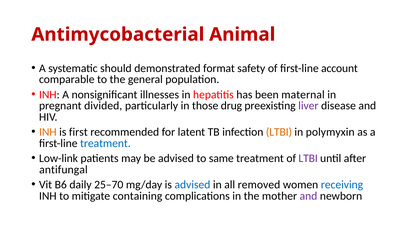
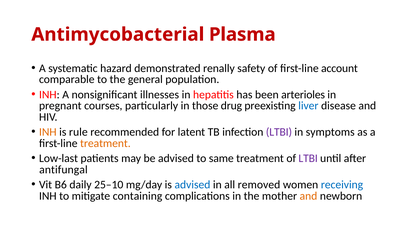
Animal: Animal -> Plasma (242, 35)
should: should -> hazard (116, 68)
format: format -> renally (219, 68)
maternal: maternal -> arterioles (303, 95)
divided: divided -> courses (103, 106)
liver colour: purple -> blue (308, 106)
first: first -> rule (78, 132)
LTBI colour: orange -> purple (279, 132)
polymyxin: polymyxin -> symptoms (330, 132)
treatment colour: blue -> orange (105, 143)
Low-link: Low-link -> Low-last (59, 159)
25–70: 25–70 -> 25–10 (109, 185)
and colour: purple -> orange (308, 196)
